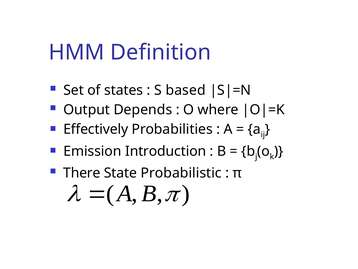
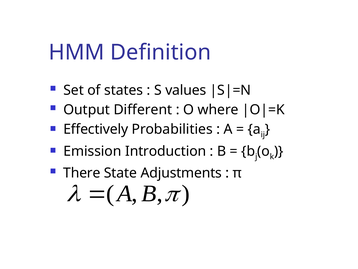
based: based -> values (186, 90)
Depends: Depends -> Different (143, 110)
Probabilistic: Probabilistic -> Adjustments (181, 173)
